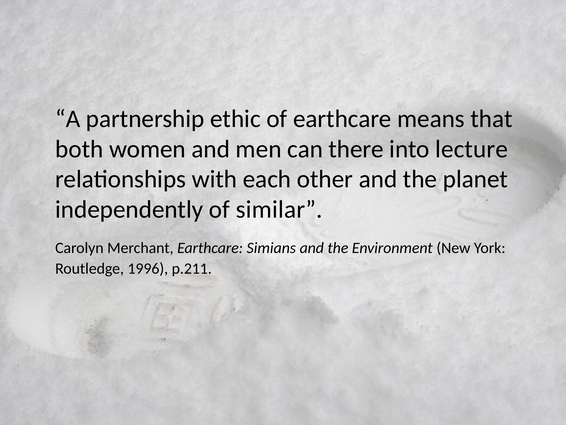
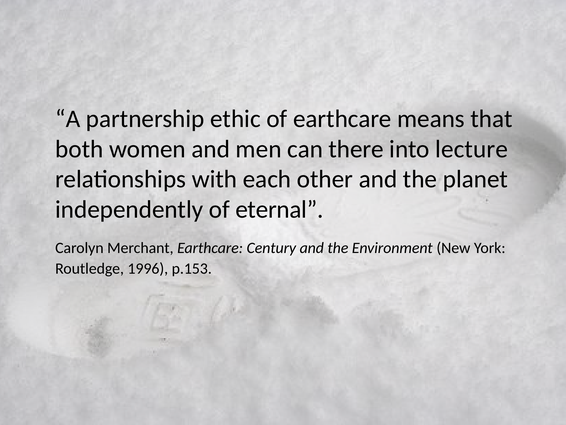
similar: similar -> eternal (279, 209)
Simians: Simians -> Century (271, 248)
p.211: p.211 -> p.153 (192, 268)
